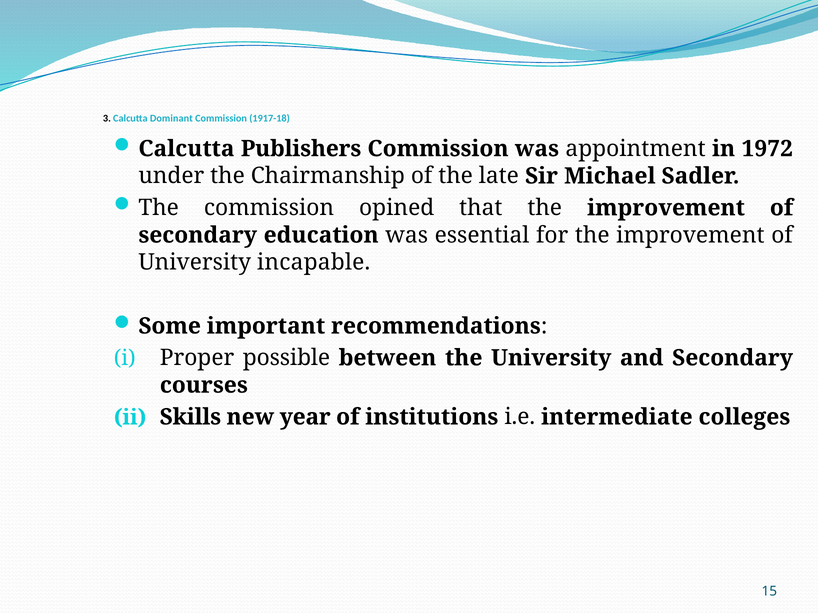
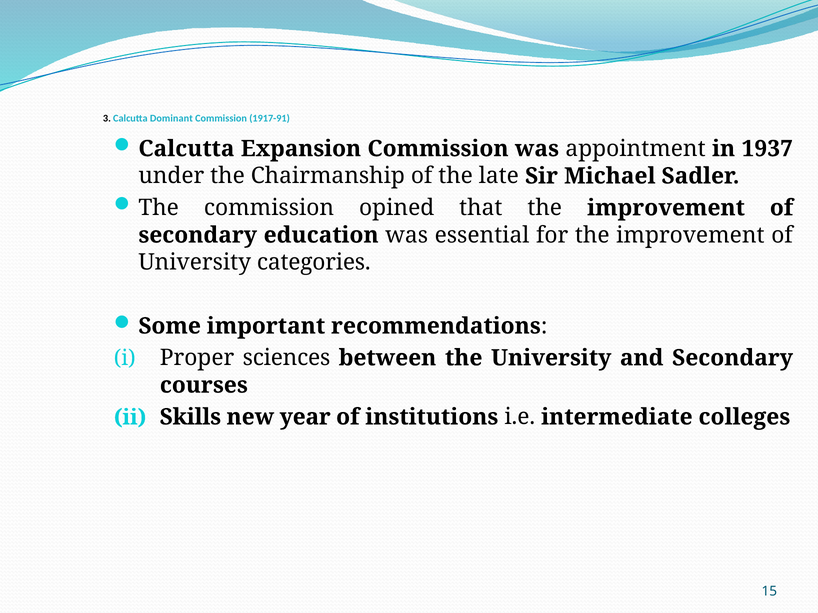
1917-18: 1917-18 -> 1917-91 (270, 118)
Publishers: Publishers -> Expansion (301, 149)
1972: 1972 -> 1937 (767, 149)
incapable: incapable -> categories (314, 263)
possible: possible -> sciences (287, 358)
